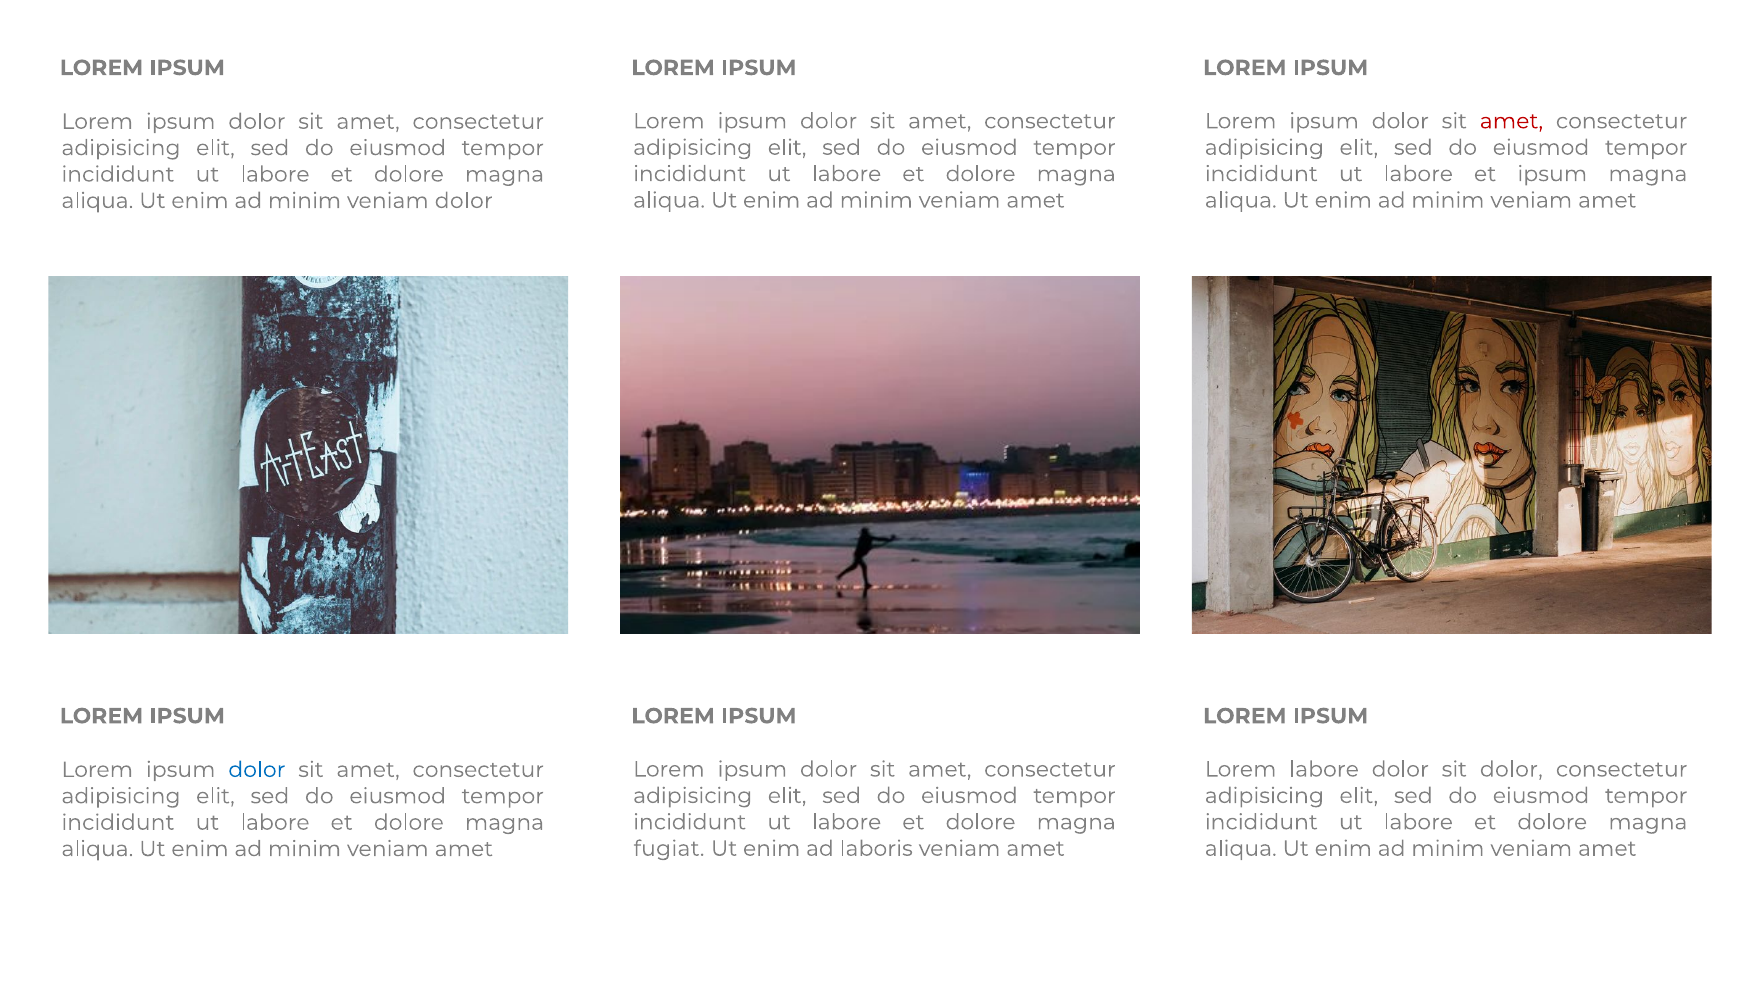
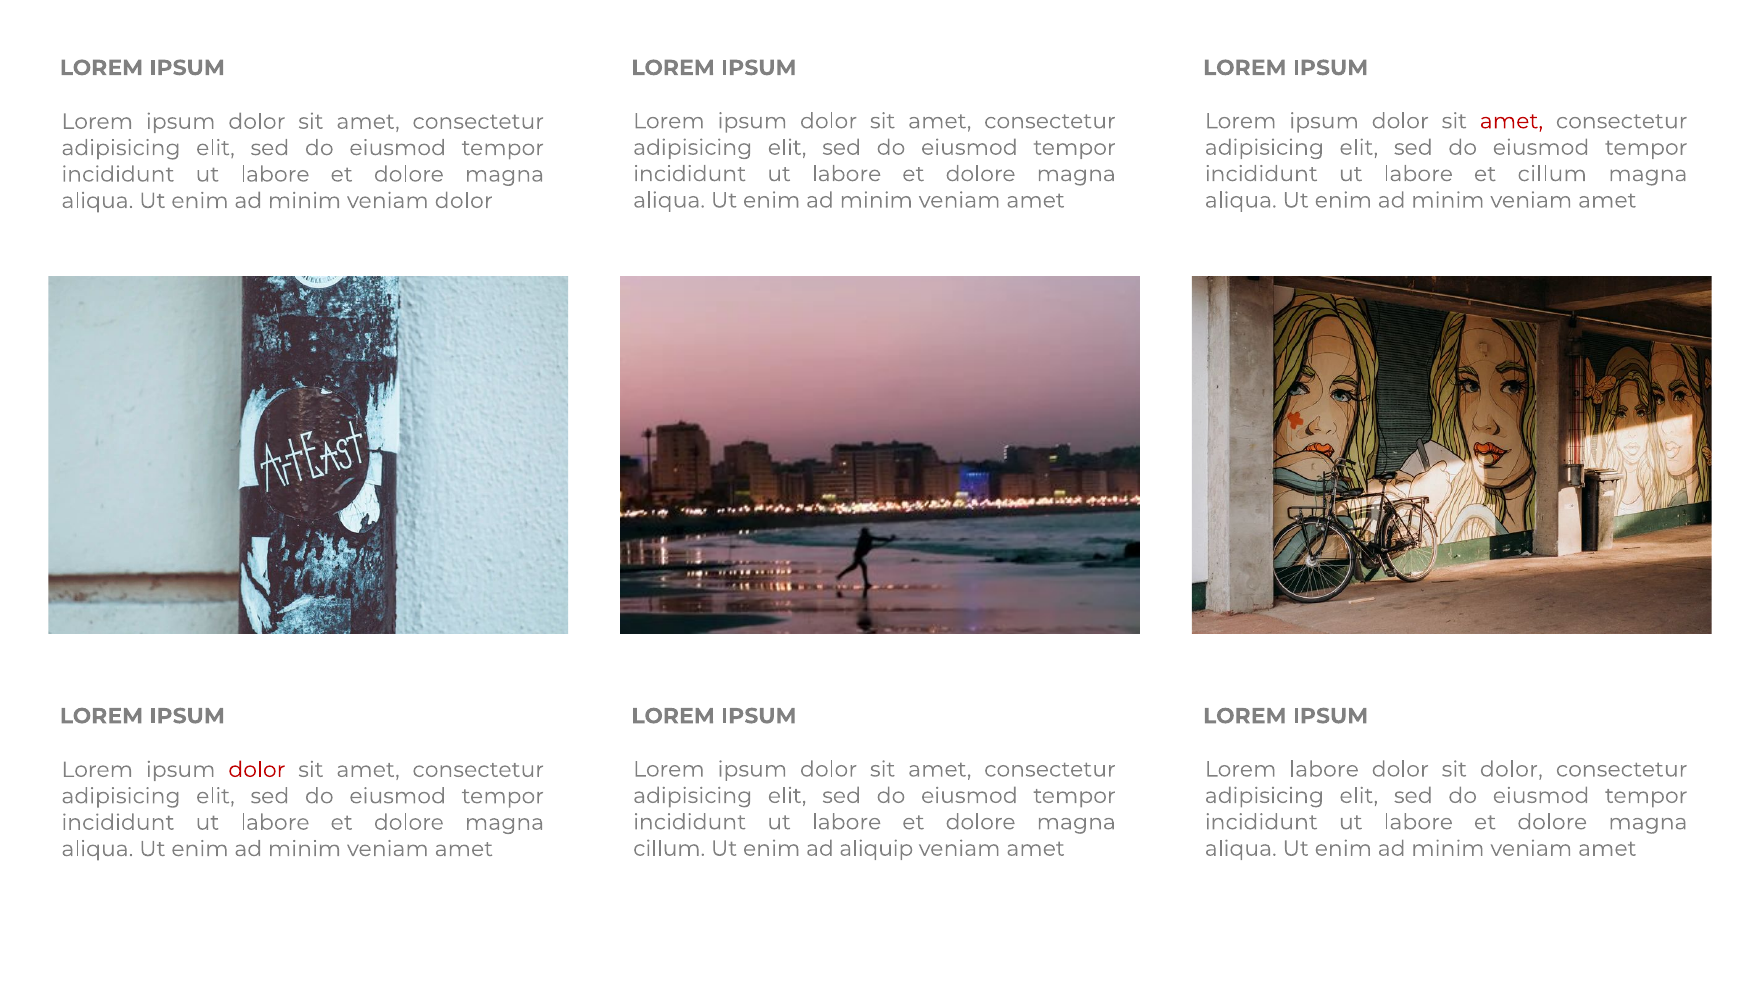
et ipsum: ipsum -> cillum (1552, 174)
dolor colour: blue -> red (257, 770)
fugiat: fugiat -> cillum (669, 849)
laboris: laboris -> aliquip (876, 849)
